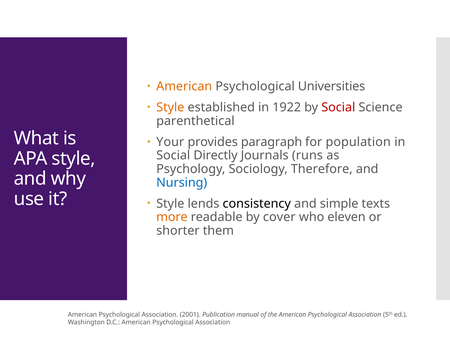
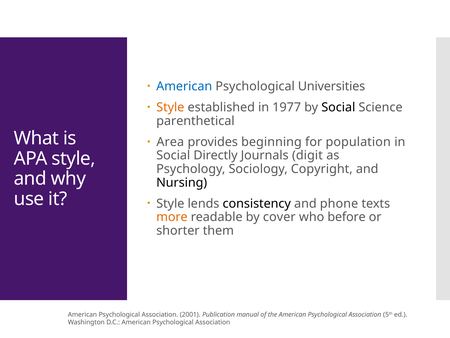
American colour: orange -> blue (184, 86)
1922: 1922 -> 1977 (287, 107)
Social colour: red -> black (338, 107)
Your: Your -> Area (170, 142)
paragraph: paragraph -> beginning (271, 142)
runs: runs -> digit (307, 155)
Therefore: Therefore -> Copyright (322, 169)
Nursing colour: blue -> black (182, 182)
simple: simple -> phone (339, 203)
eleven: eleven -> before (347, 217)
